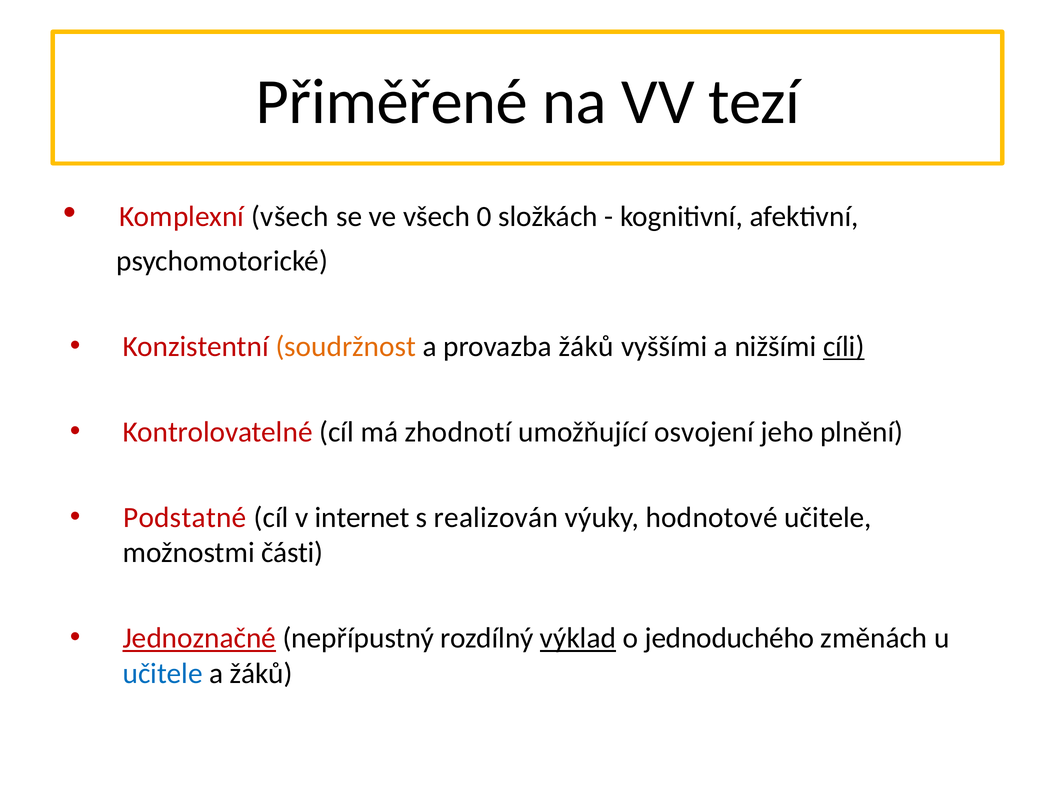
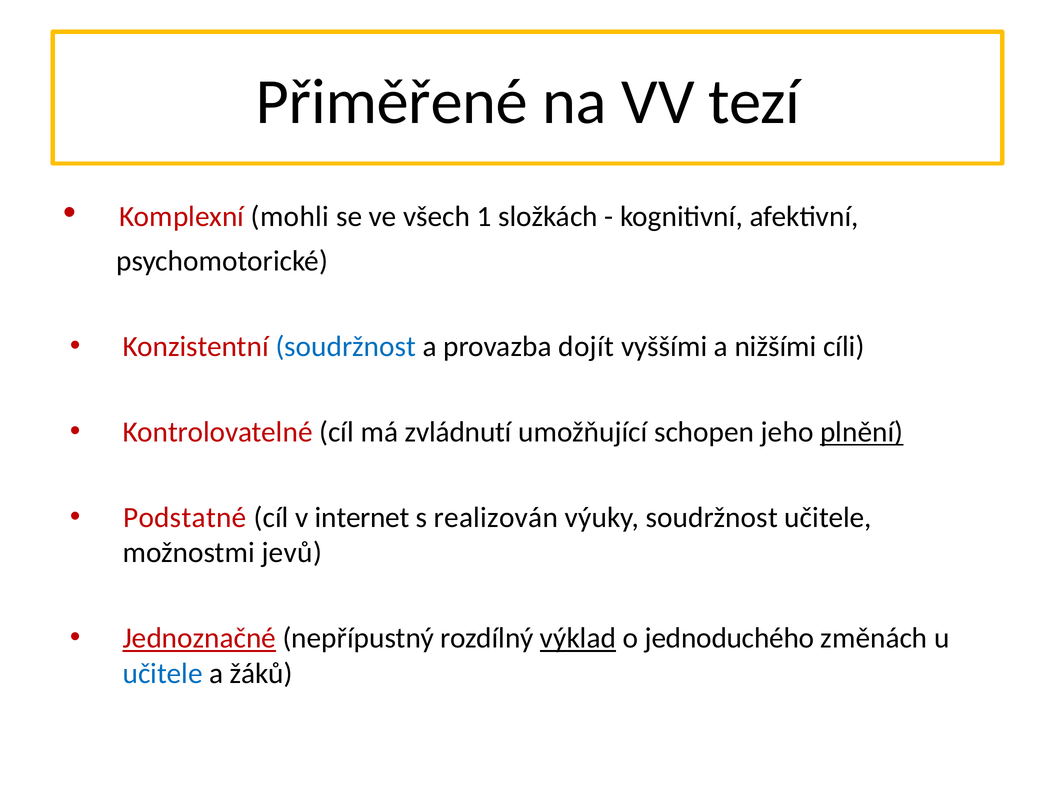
Komplexní všech: všech -> mohli (290, 217)
0: 0 -> 1 (484, 217)
soudržnost colour: orange -> blue (346, 347)
provazba žáků: žáků -> dojít (586, 347)
cíli underline: present -> none (844, 347)
zhodnotí: zhodnotí -> zvládnutí (458, 432)
osvojení: osvojení -> schopen (704, 432)
plnění underline: none -> present (862, 432)
výuky hodnotové: hodnotové -> soudržnost (712, 518)
části: části -> jevů (292, 553)
